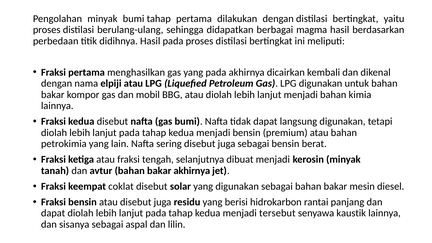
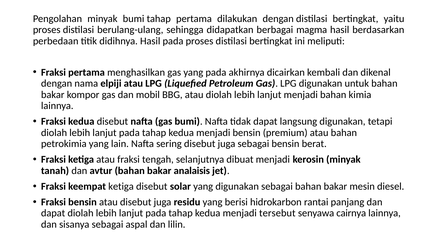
bakar akhirnya: akhirnya -> analaisis (192, 171)
keempat coklat: coklat -> ketiga (121, 186)
kaustik: kaustik -> cairnya (351, 213)
